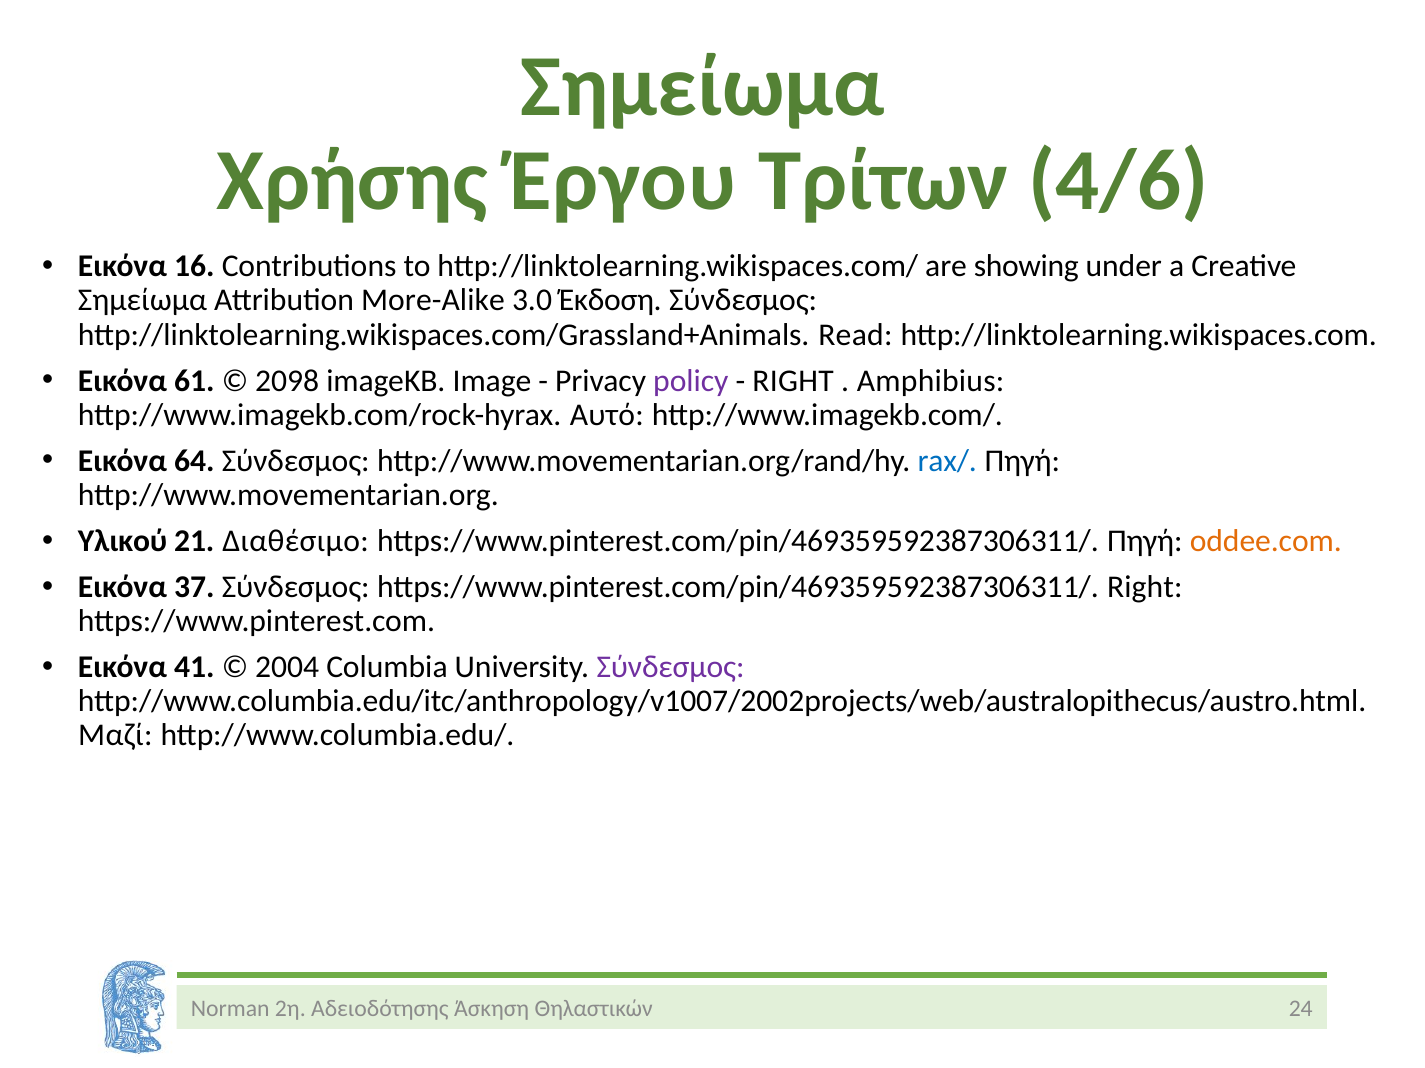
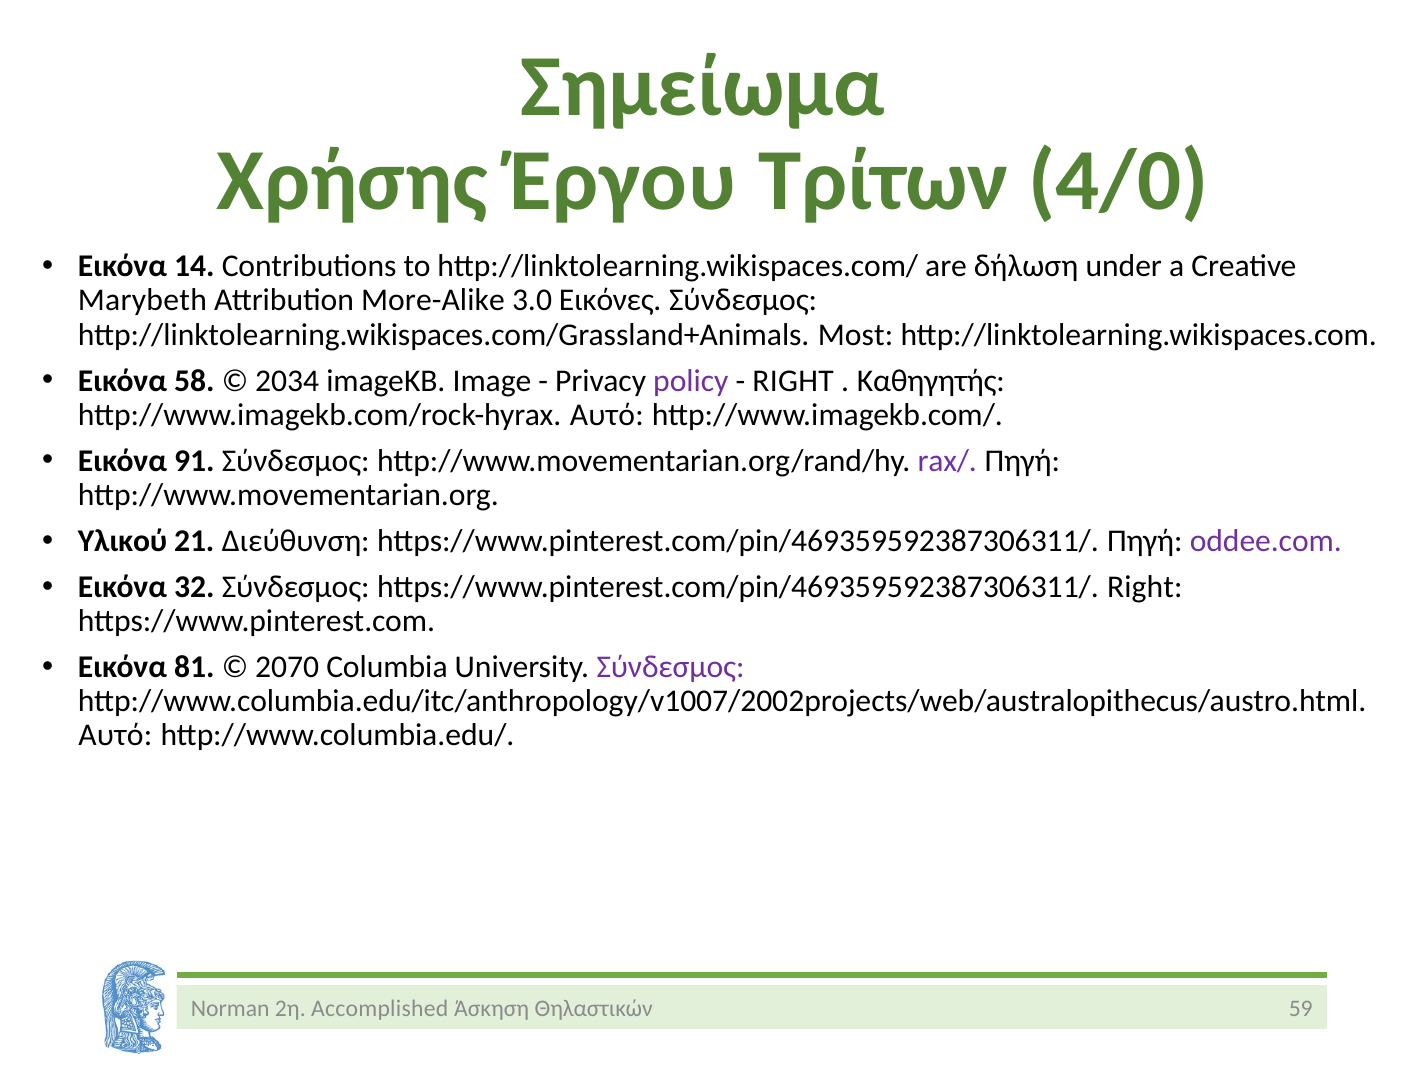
4/6: 4/6 -> 4/0 (1118, 181)
16: 16 -> 14 (194, 267)
showing: showing -> δήλωση (1026, 267)
Σημείωμα: Σημείωμα -> Marybeth (142, 301)
Έκδοση: Έκδοση -> Εικόνες (610, 301)
Read: Read -> Most (856, 335)
61: 61 -> 58 (194, 381)
2098: 2098 -> 2034 (287, 381)
Amphibius: Amphibius -> Καθηγητής (931, 381)
64: 64 -> 91 (194, 461)
rax/ colour: blue -> purple (947, 461)
Διαθέσιμο: Διαθέσιμο -> Διεύθυνση (296, 541)
oddee.com colour: orange -> purple (1266, 541)
37: 37 -> 32 (194, 587)
41: 41 -> 81 (194, 668)
2004: 2004 -> 2070 (287, 668)
Μαζί: Μαζί -> Αυτό (115, 736)
Αδειοδότησης: Αδειοδότησης -> Accomplished (380, 1009)
24: 24 -> 59 (1301, 1009)
